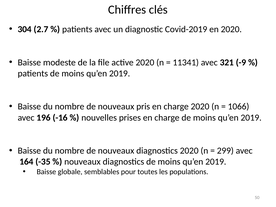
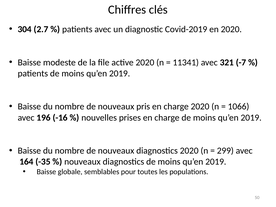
-9: -9 -> -7 (241, 62)
